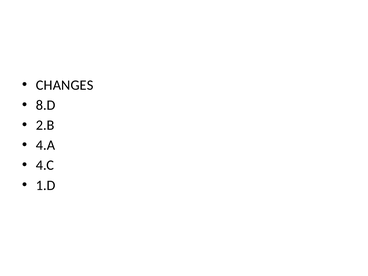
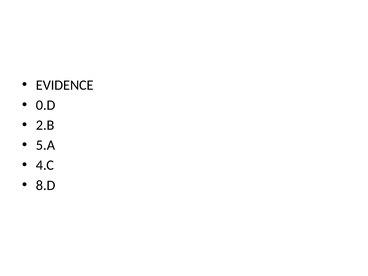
CHANGES: CHANGES -> EVIDENCE (65, 85)
8.D: 8.D -> 0.D (46, 105)
4.A: 4.A -> 5.A (45, 145)
1.D: 1.D -> 8.D (46, 185)
